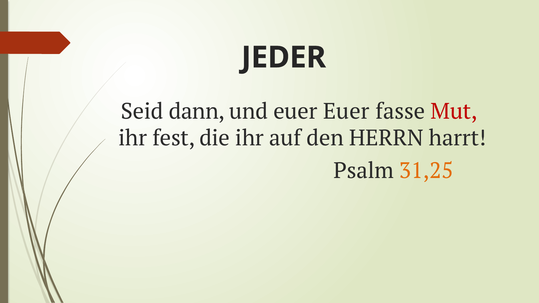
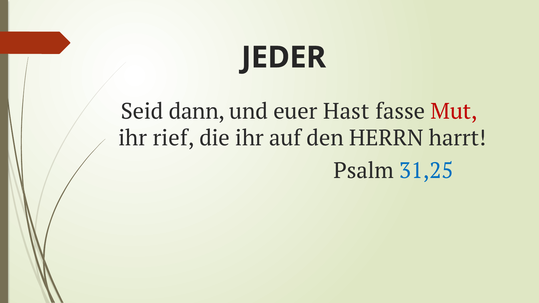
euer Euer: Euer -> Hast (346, 111)
fest: fest -> rief (174, 138)
31,25 colour: orange -> blue (426, 171)
